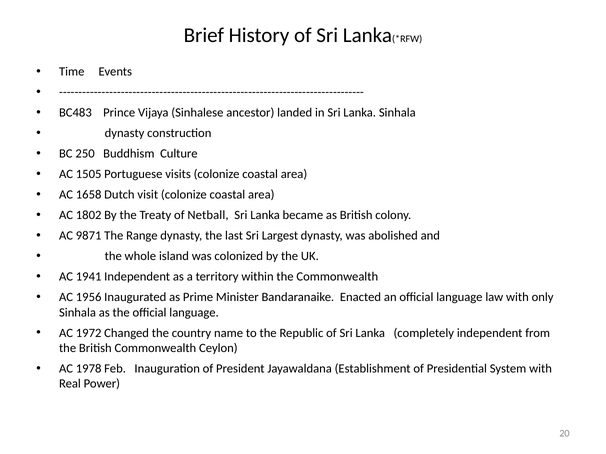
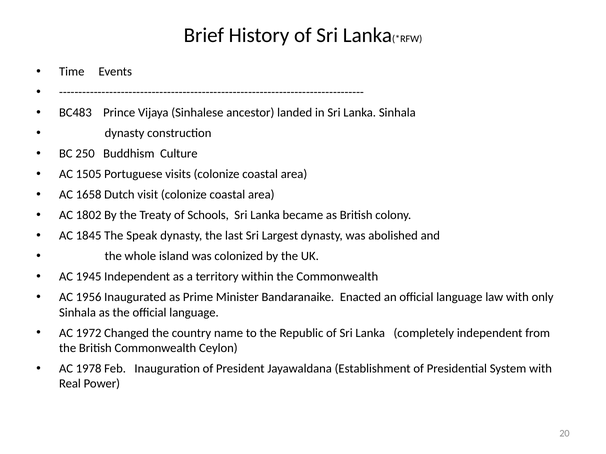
Netball: Netball -> Schools (208, 215)
9871: 9871 -> 1845 (89, 236)
Range: Range -> Speak (142, 236)
1941: 1941 -> 1945 (89, 277)
